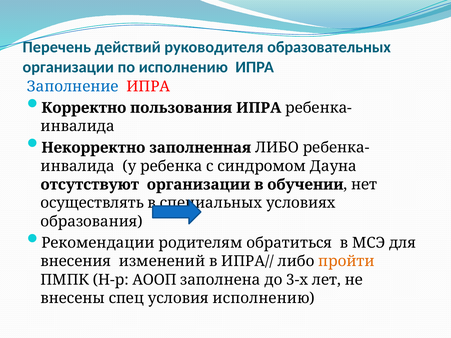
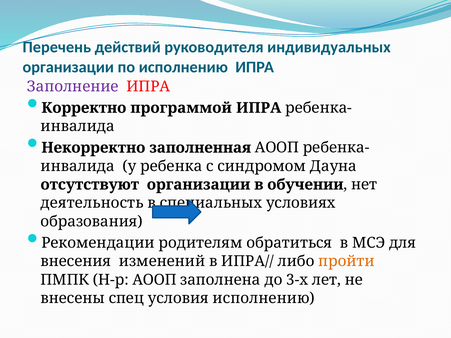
образовательных: образовательных -> индивидуальных (329, 47)
Заполнение colour: blue -> purple (73, 87)
пользования: пользования -> программой (181, 108)
заполненная ЛИБО: ЛИБО -> АООП (277, 148)
осуществлять: осуществлять -> деятельность (92, 203)
